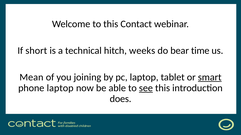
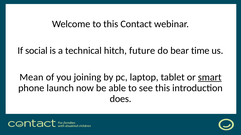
short: short -> social (36, 51)
weeks: weeks -> future (142, 51)
phone laptop: laptop -> launch (60, 88)
see underline: present -> none (146, 88)
